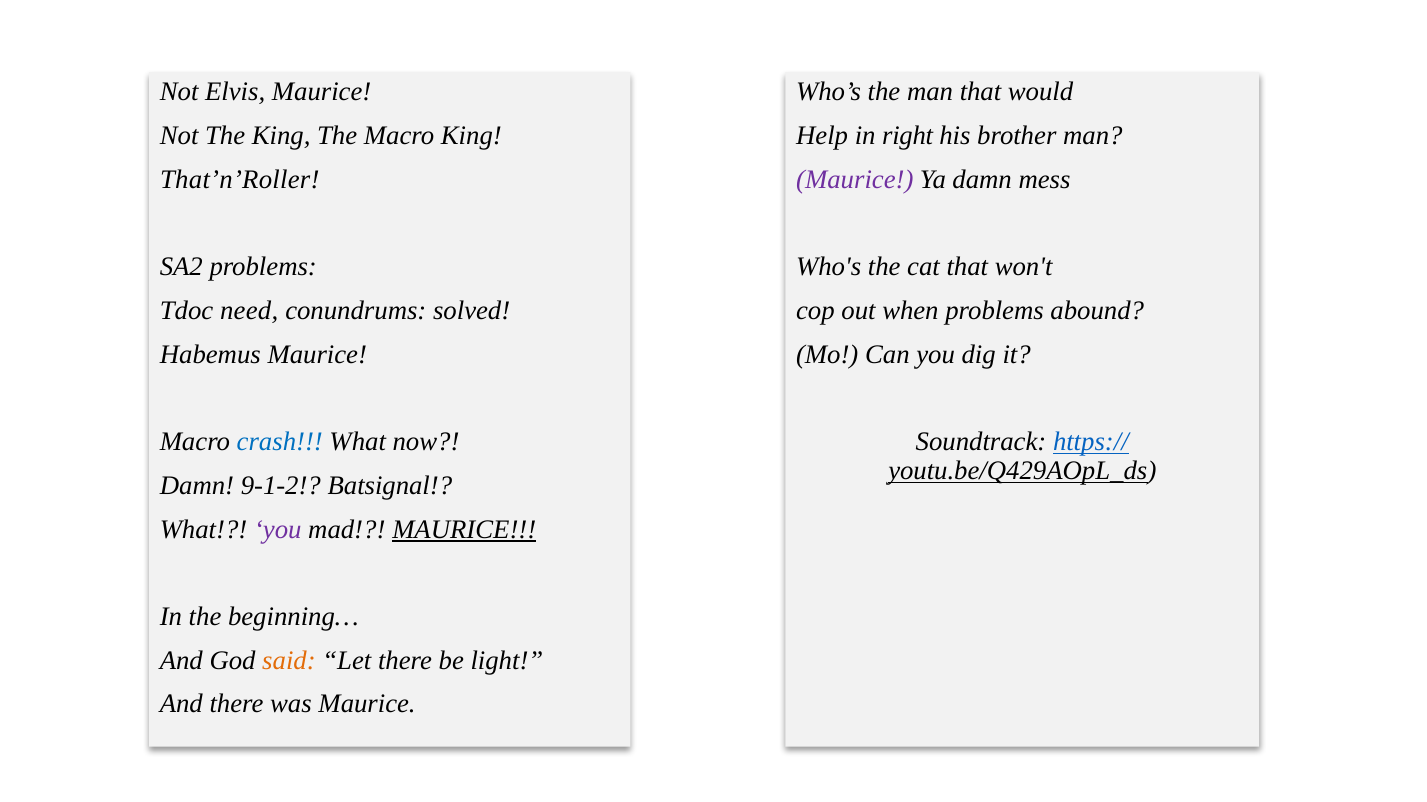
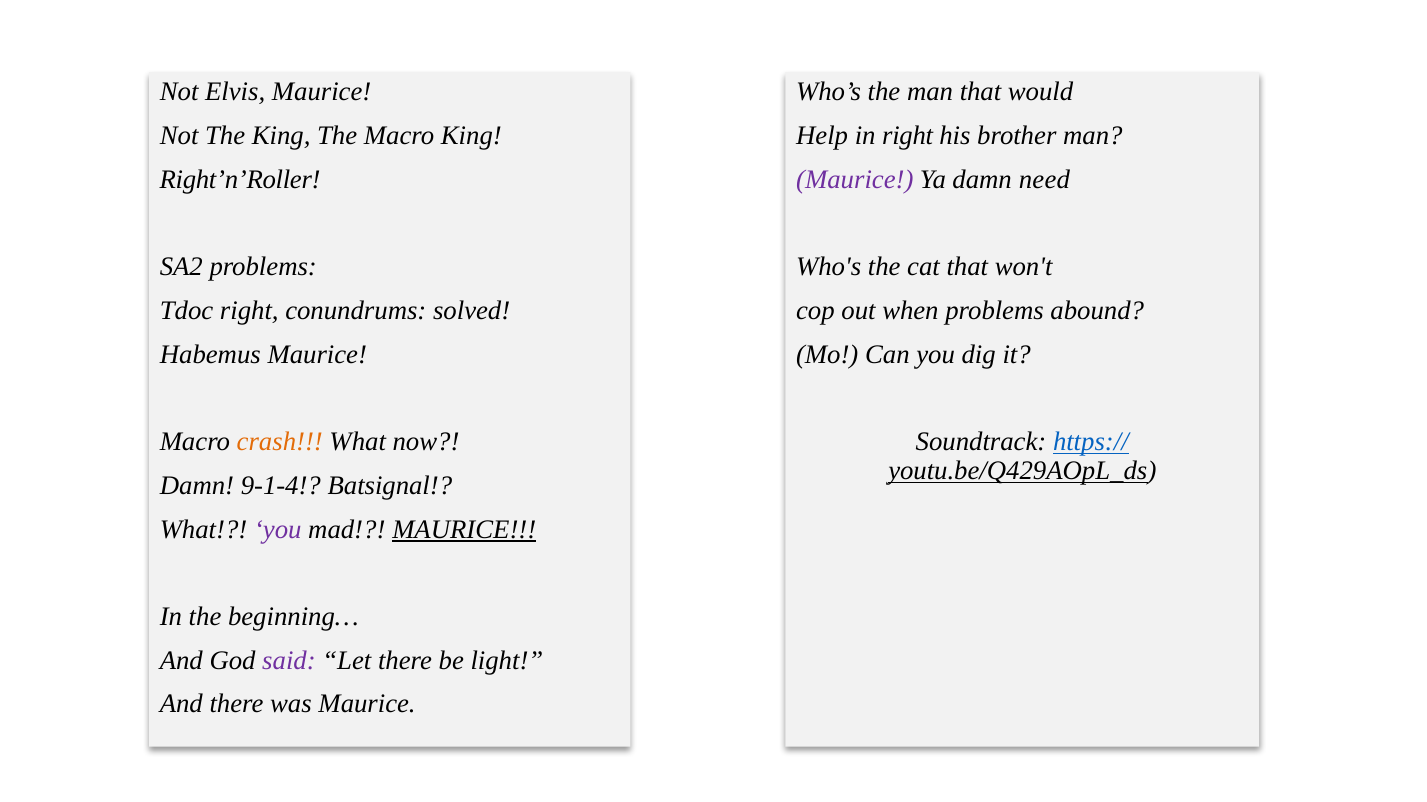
That’n’Roller: That’n’Roller -> Right’n’Roller (240, 180)
mess: mess -> need (1044, 180)
Tdoc need: need -> right (249, 311)
crash colour: blue -> orange (280, 442)
9-1-2: 9-1-2 -> 9-1-4 (281, 486)
said colour: orange -> purple (289, 661)
